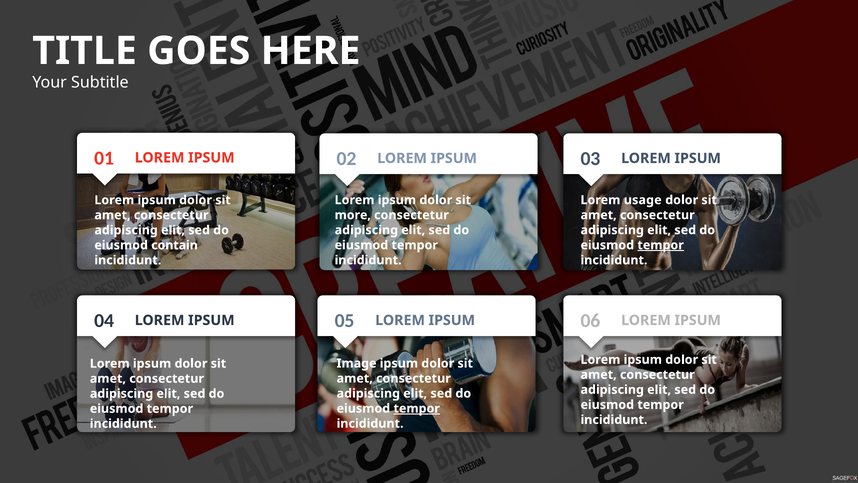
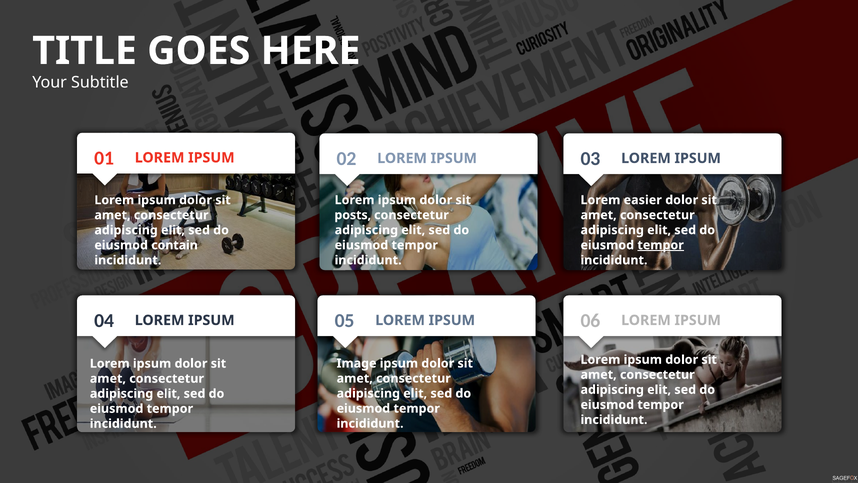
usage: usage -> easier (643, 200)
more: more -> posts (353, 215)
tempor underline: present -> none (417, 408)
